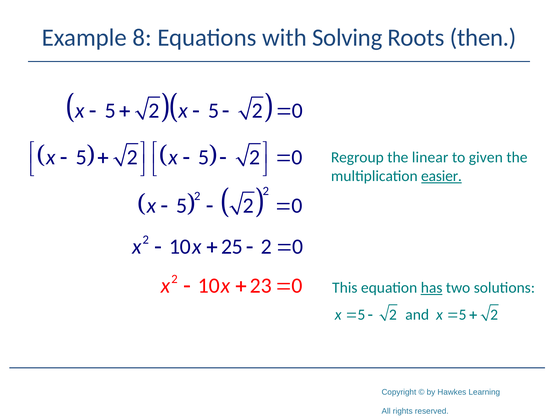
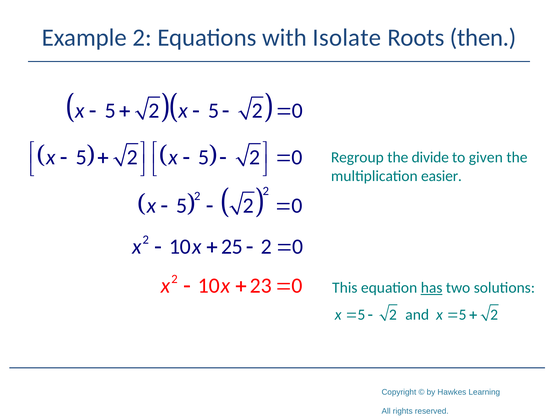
Example 8: 8 -> 2 (142, 38)
Solving: Solving -> Isolate (347, 38)
linear: linear -> divide (430, 157)
easier underline: present -> none (441, 176)
